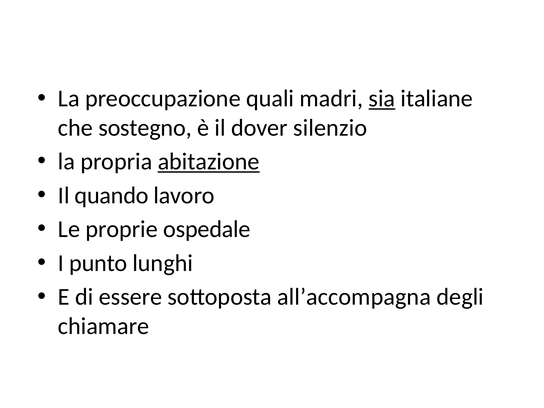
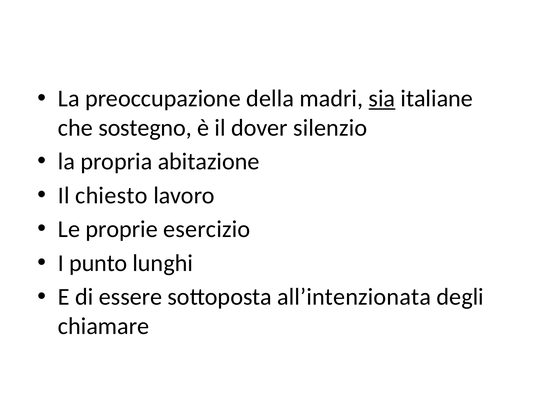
quali: quali -> della (270, 99)
abitazione underline: present -> none (209, 162)
quando: quando -> chiesto (111, 195)
ospedale: ospedale -> esercizio (207, 229)
all’accompagna: all’accompagna -> all’intenzionata (354, 297)
